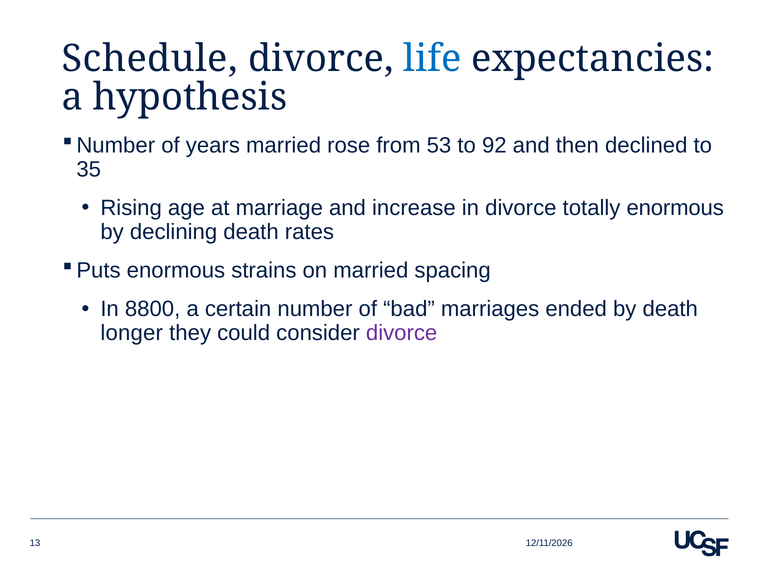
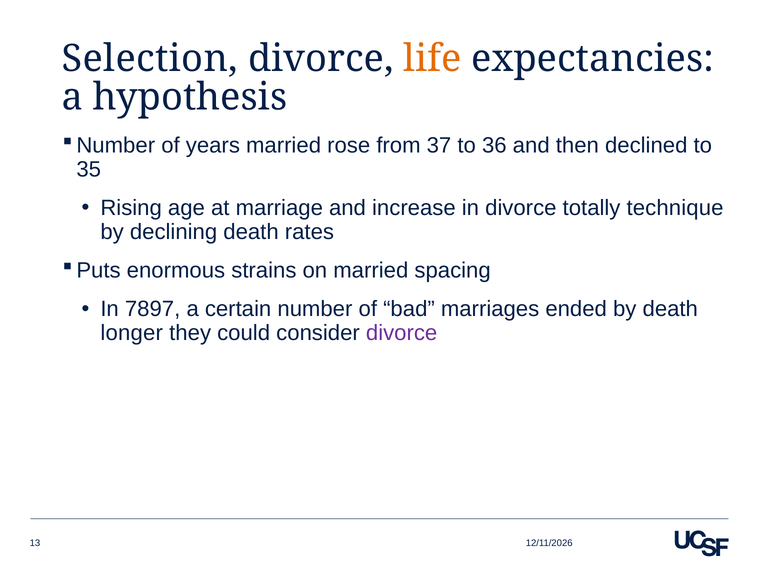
Schedule: Schedule -> Selection (150, 59)
life colour: blue -> orange (433, 59)
53: 53 -> 37 (439, 145)
92: 92 -> 36 (494, 145)
totally enormous: enormous -> technique (675, 208)
8800: 8800 -> 7897 (153, 309)
